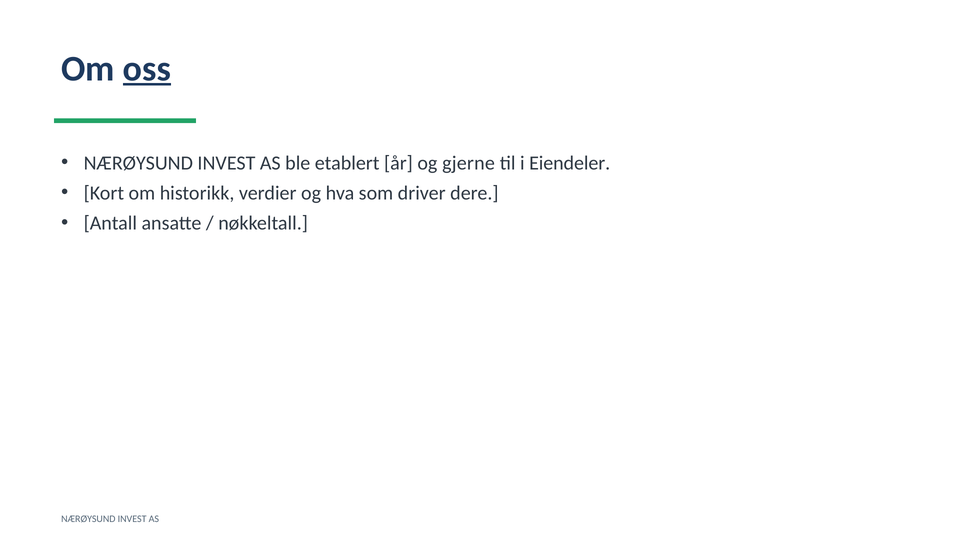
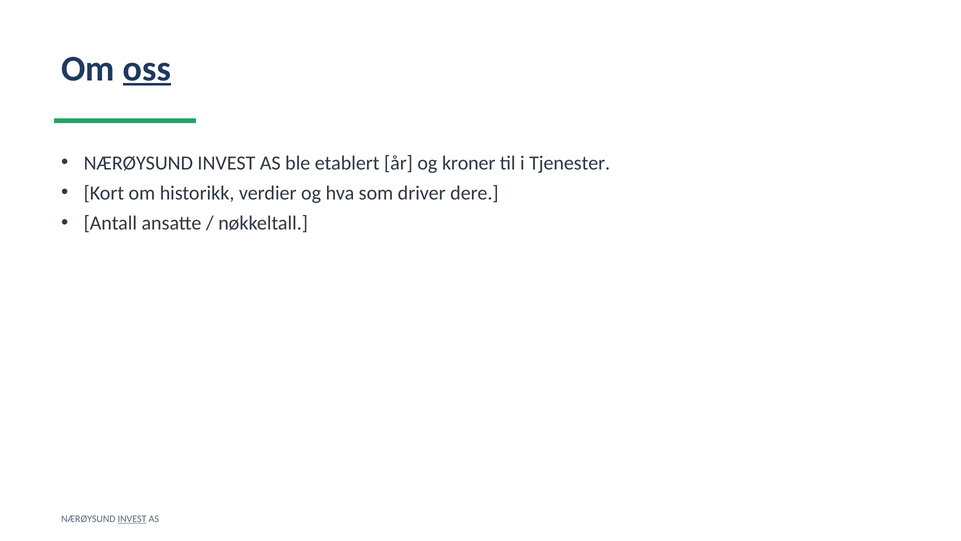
gjerne: gjerne -> kroner (469, 163)
Eiendeler: Eiendeler -> Tjenester (570, 163)
INVEST underline: none -> present (132, 519)
